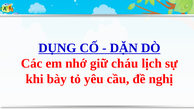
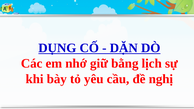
cháu: cháu -> bằng (125, 64)
